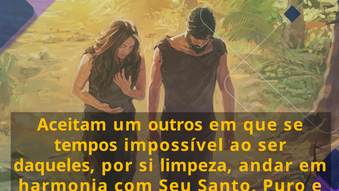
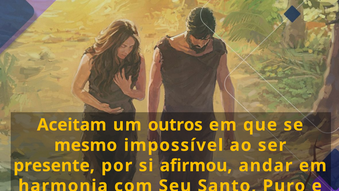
tempos: tempos -> mesmo (86, 145)
daqueles: daqueles -> presente (54, 165)
limpeza: limpeza -> afirmou (196, 165)
